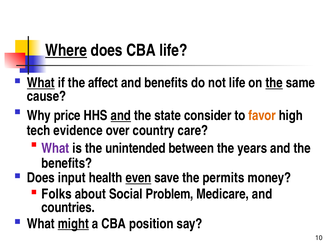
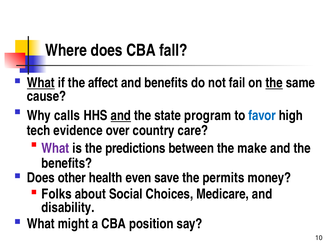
Where underline: present -> none (66, 50)
CBA life: life -> fall (173, 50)
not life: life -> fail (237, 83)
price: price -> calls (67, 116)
consider: consider -> program (208, 116)
favor colour: orange -> blue (262, 116)
unintended: unintended -> predictions (135, 148)
years: years -> make (252, 148)
input: input -> other (72, 178)
even underline: present -> none (138, 178)
Problem: Problem -> Choices (169, 194)
countries: countries -> disability (68, 207)
might underline: present -> none (73, 224)
